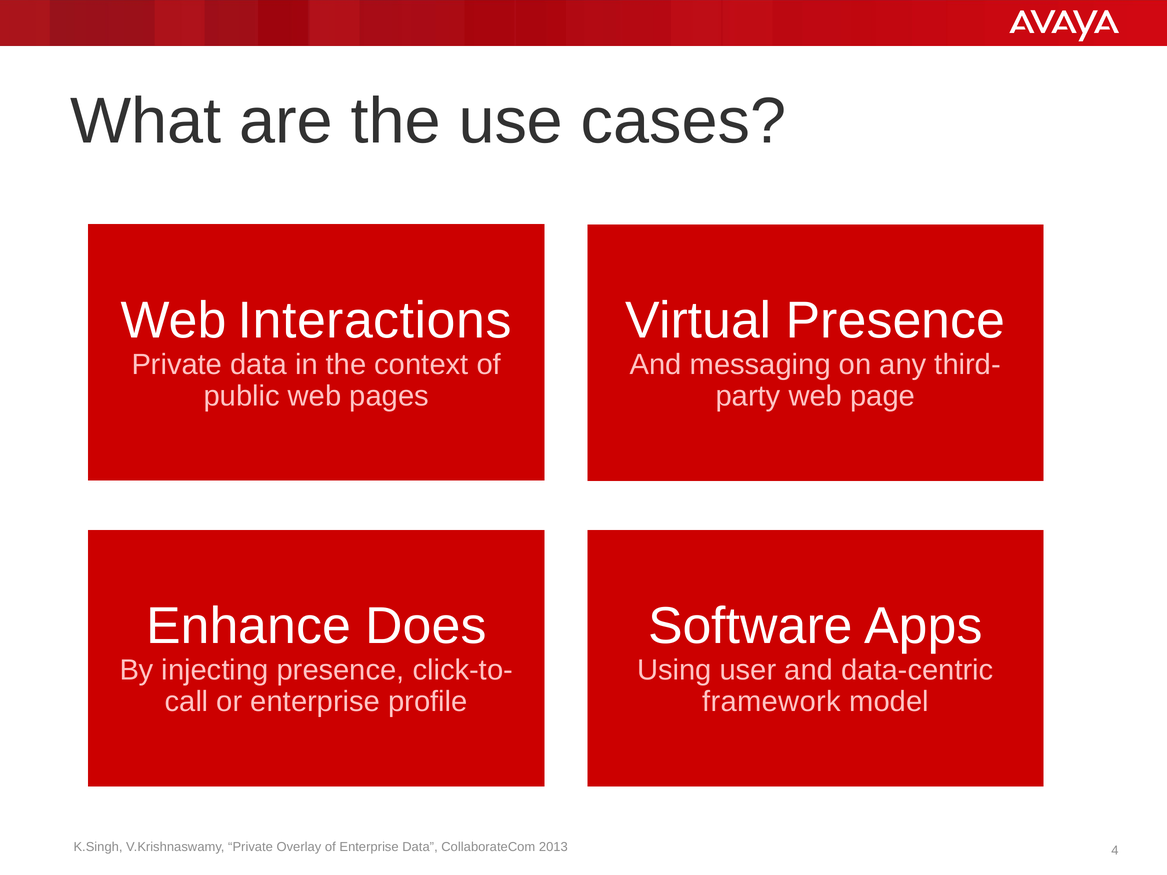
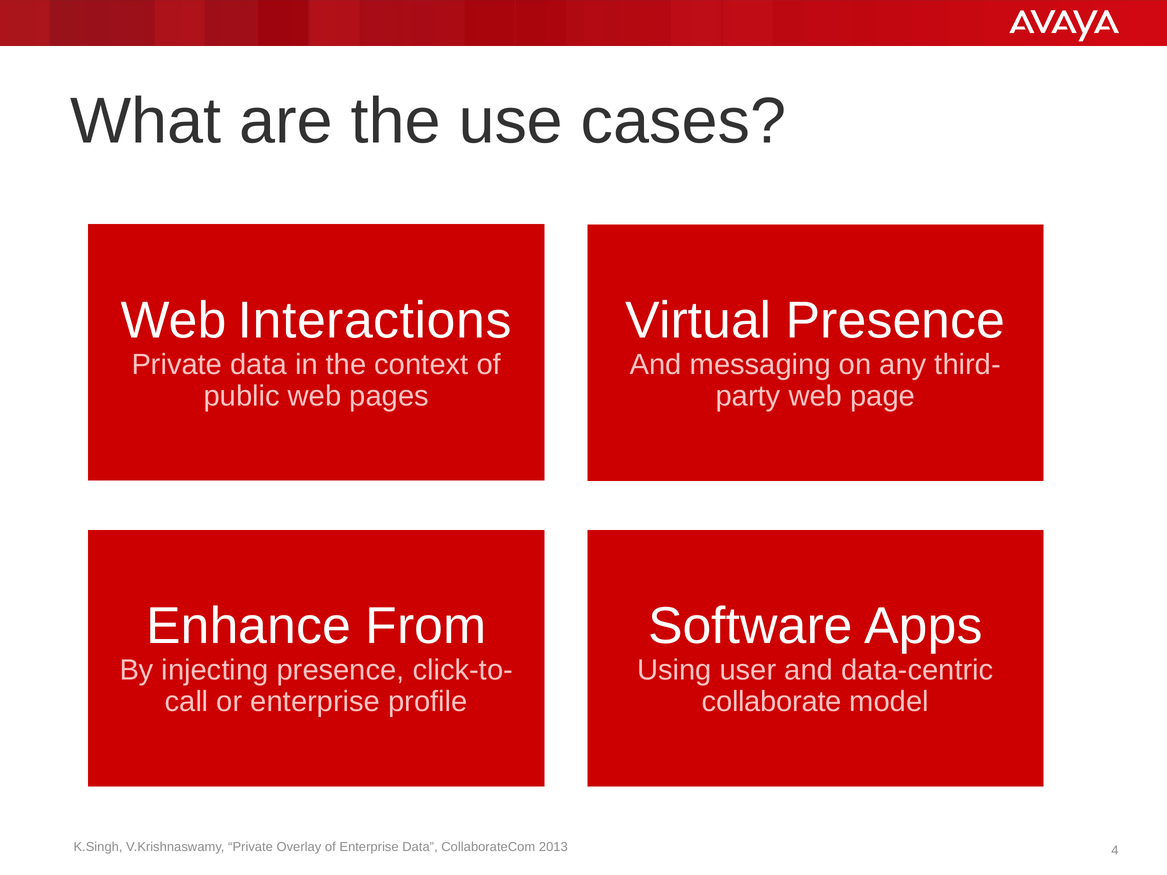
Does: Does -> From (426, 626)
framework: framework -> collaborate (772, 702)
